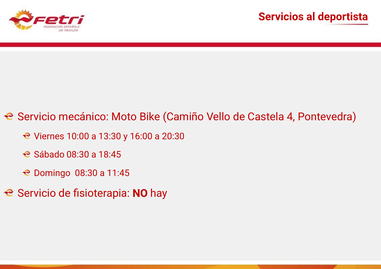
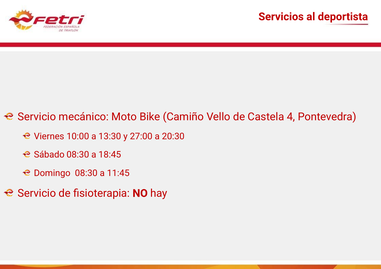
16:00: 16:00 -> 27:00 (141, 137)
